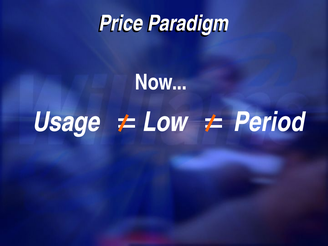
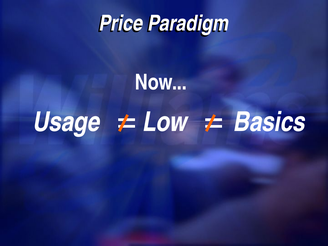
Period: Period -> Basics (270, 122)
